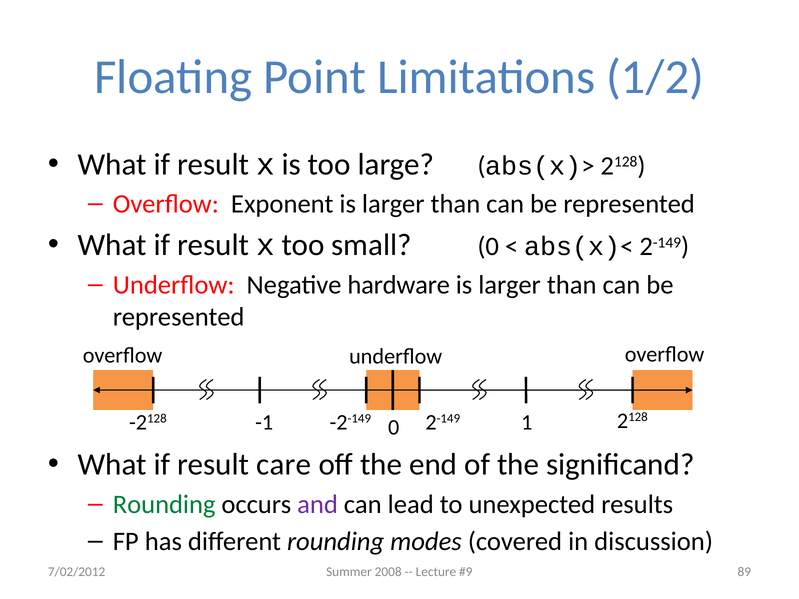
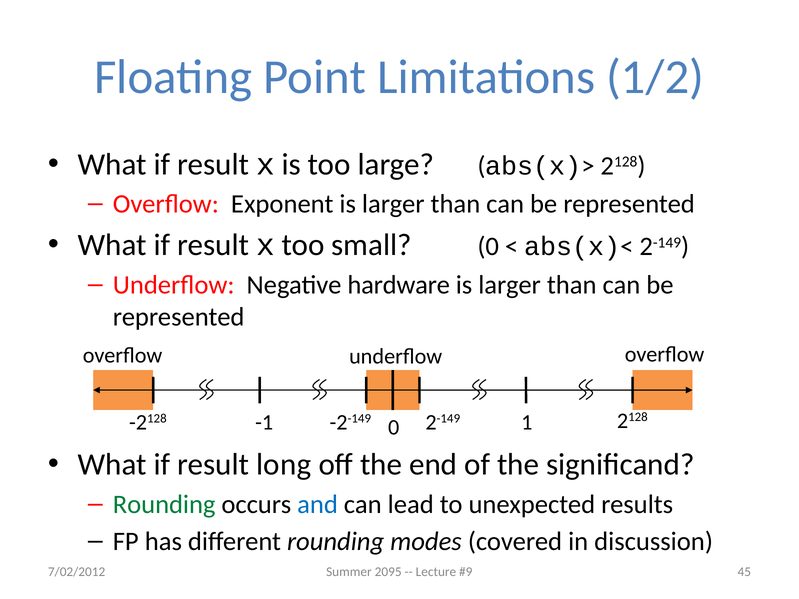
care: care -> long (284, 465)
and colour: purple -> blue (317, 505)
2008: 2008 -> 2095 (388, 572)
89: 89 -> 45 (744, 572)
